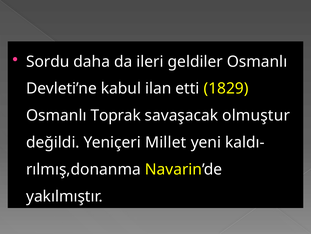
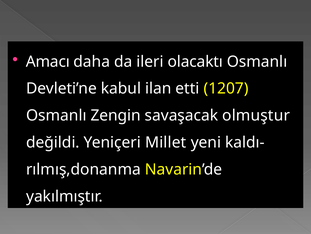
Sordu: Sordu -> Amacı (48, 61)
geldiler: geldiler -> olacaktı (195, 61)
1829: 1829 -> 1207 (226, 88)
Toprak: Toprak -> Zengin (116, 115)
